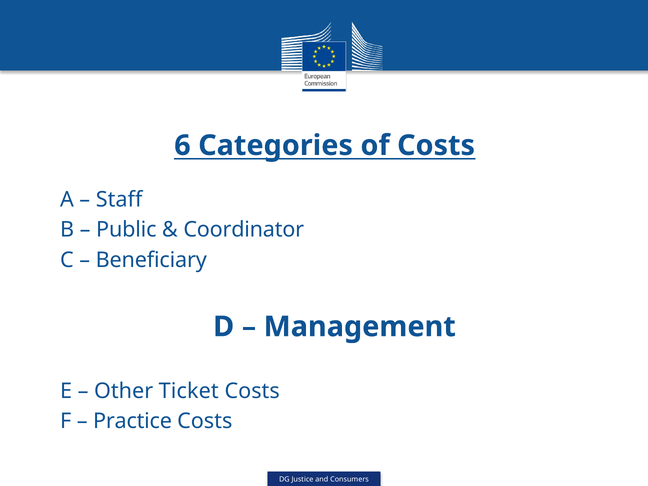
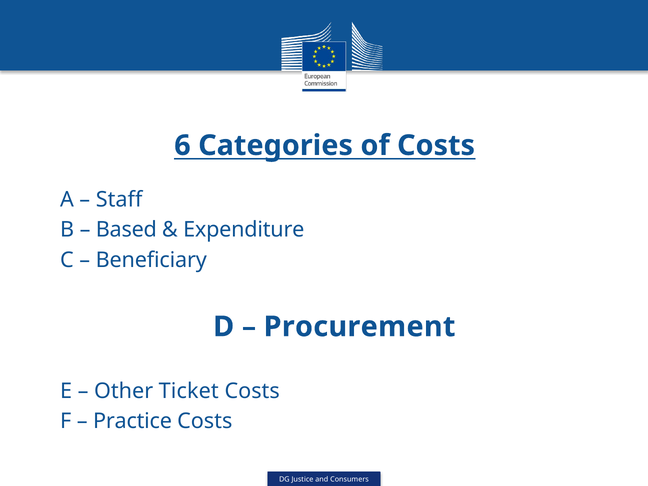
Public: Public -> Based (126, 230)
Coordinator: Coordinator -> Expenditure (244, 230)
Management: Management -> Procurement (360, 327)
